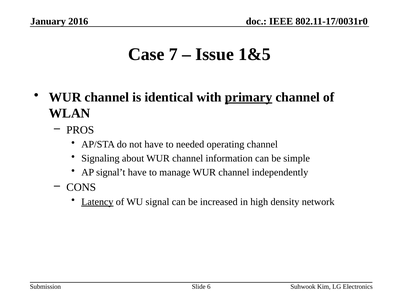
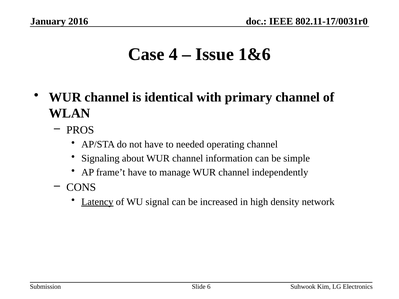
7: 7 -> 4 (173, 54)
1&5: 1&5 -> 1&6 (255, 54)
primary underline: present -> none (249, 97)
signal’t: signal’t -> frame’t (111, 173)
